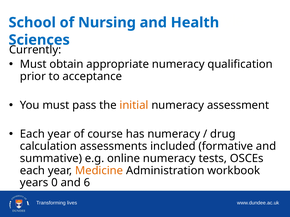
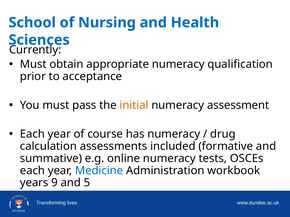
Medicine colour: orange -> blue (99, 171)
0: 0 -> 9 (55, 183)
6: 6 -> 5 (87, 183)
